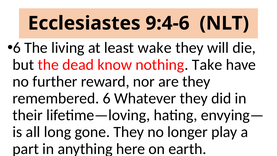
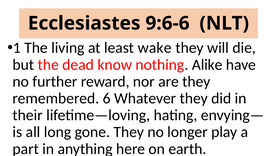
9:4-6: 9:4-6 -> 9:6-6 (168, 23)
6: 6 -> 1 (17, 48)
Take: Take -> Alike (207, 65)
